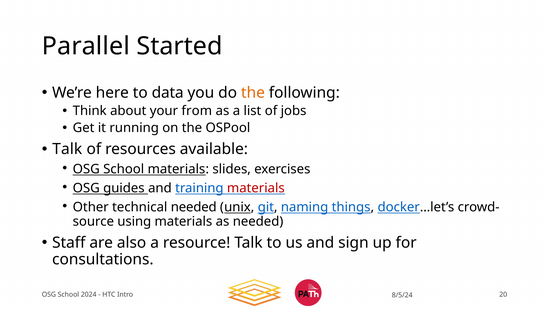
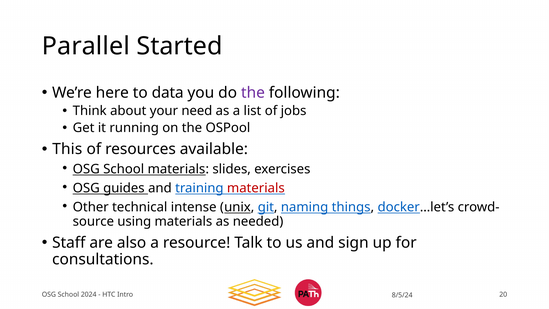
the colour: orange -> purple (253, 93)
from: from -> need (197, 111)
Talk: Talk -> This (67, 149)
technical needed: needed -> intense (194, 207)
